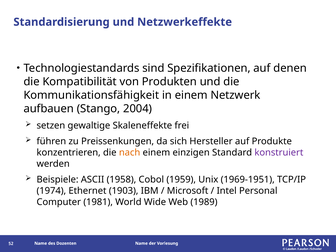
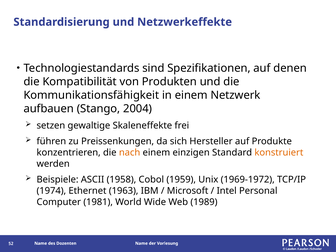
konstruiert colour: purple -> orange (279, 153)
1969-1951: 1969-1951 -> 1969-1972 (248, 180)
1903: 1903 -> 1963 (124, 191)
